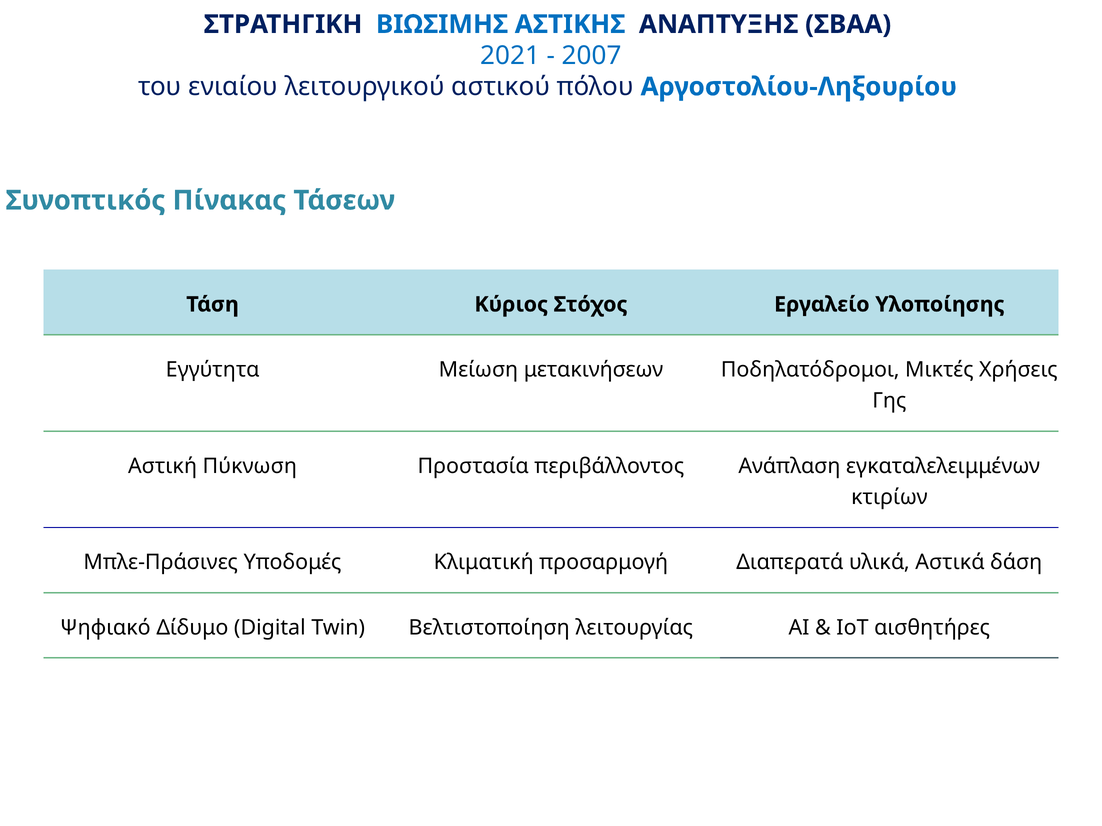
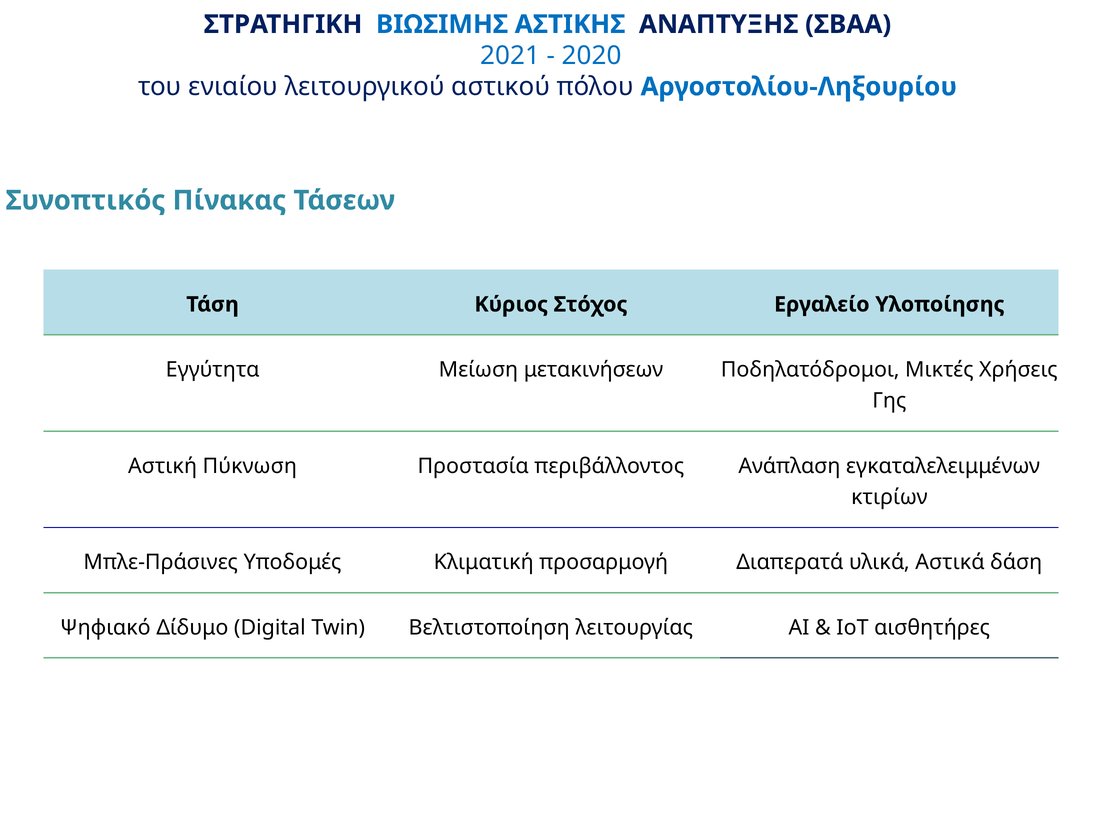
2007: 2007 -> 2020 (592, 56)
